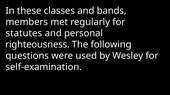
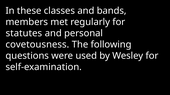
righteousness: righteousness -> covetousness (37, 45)
